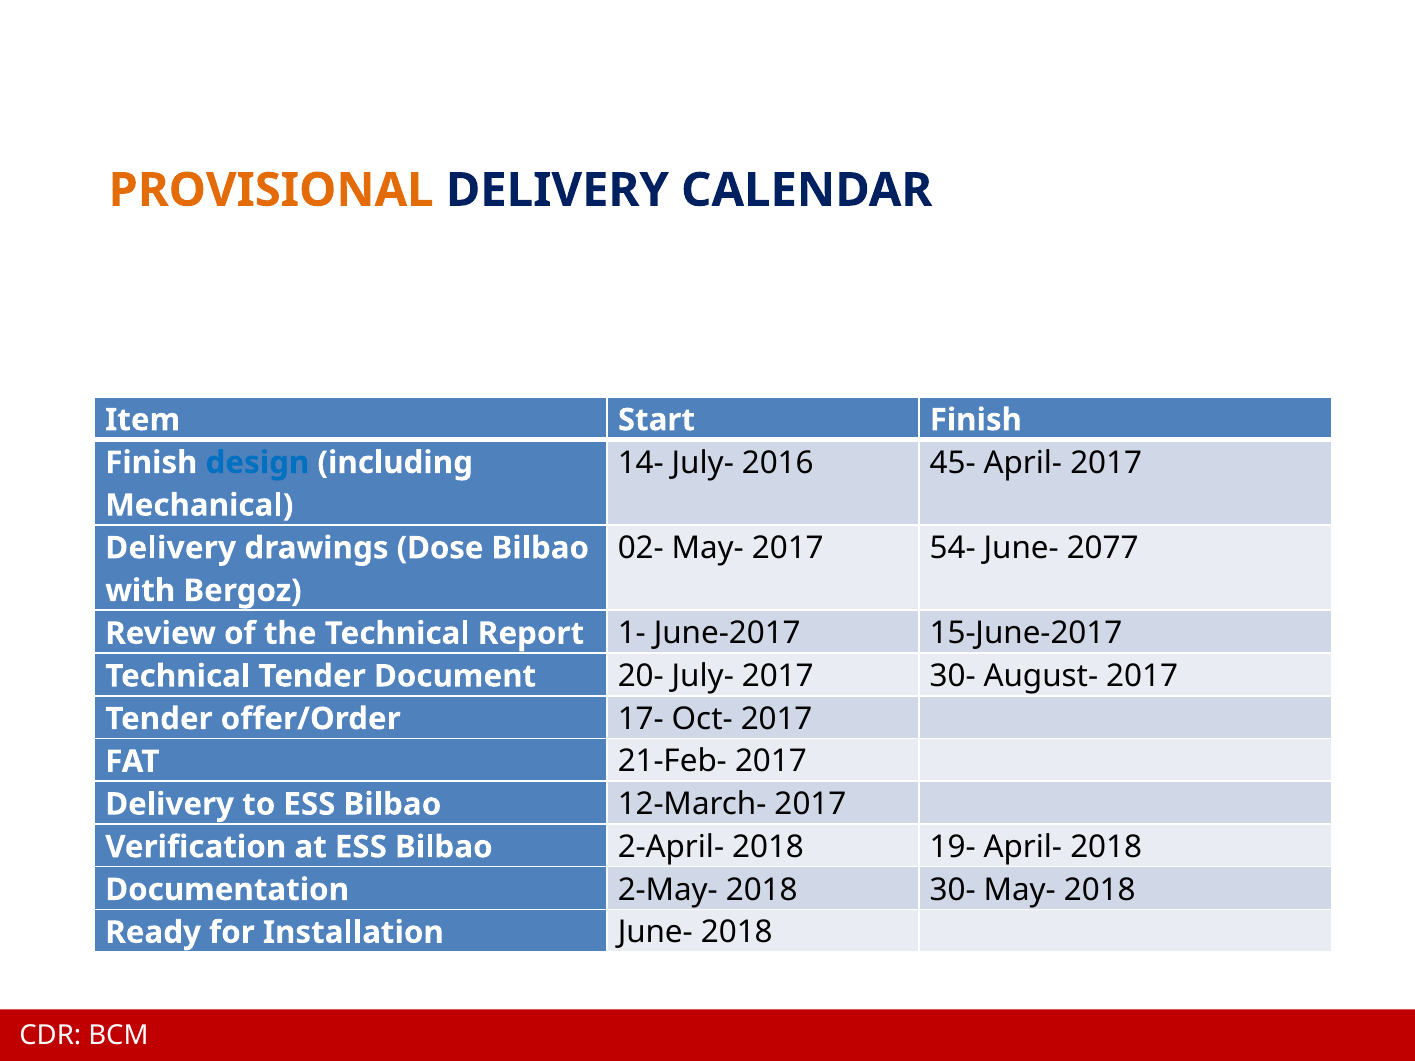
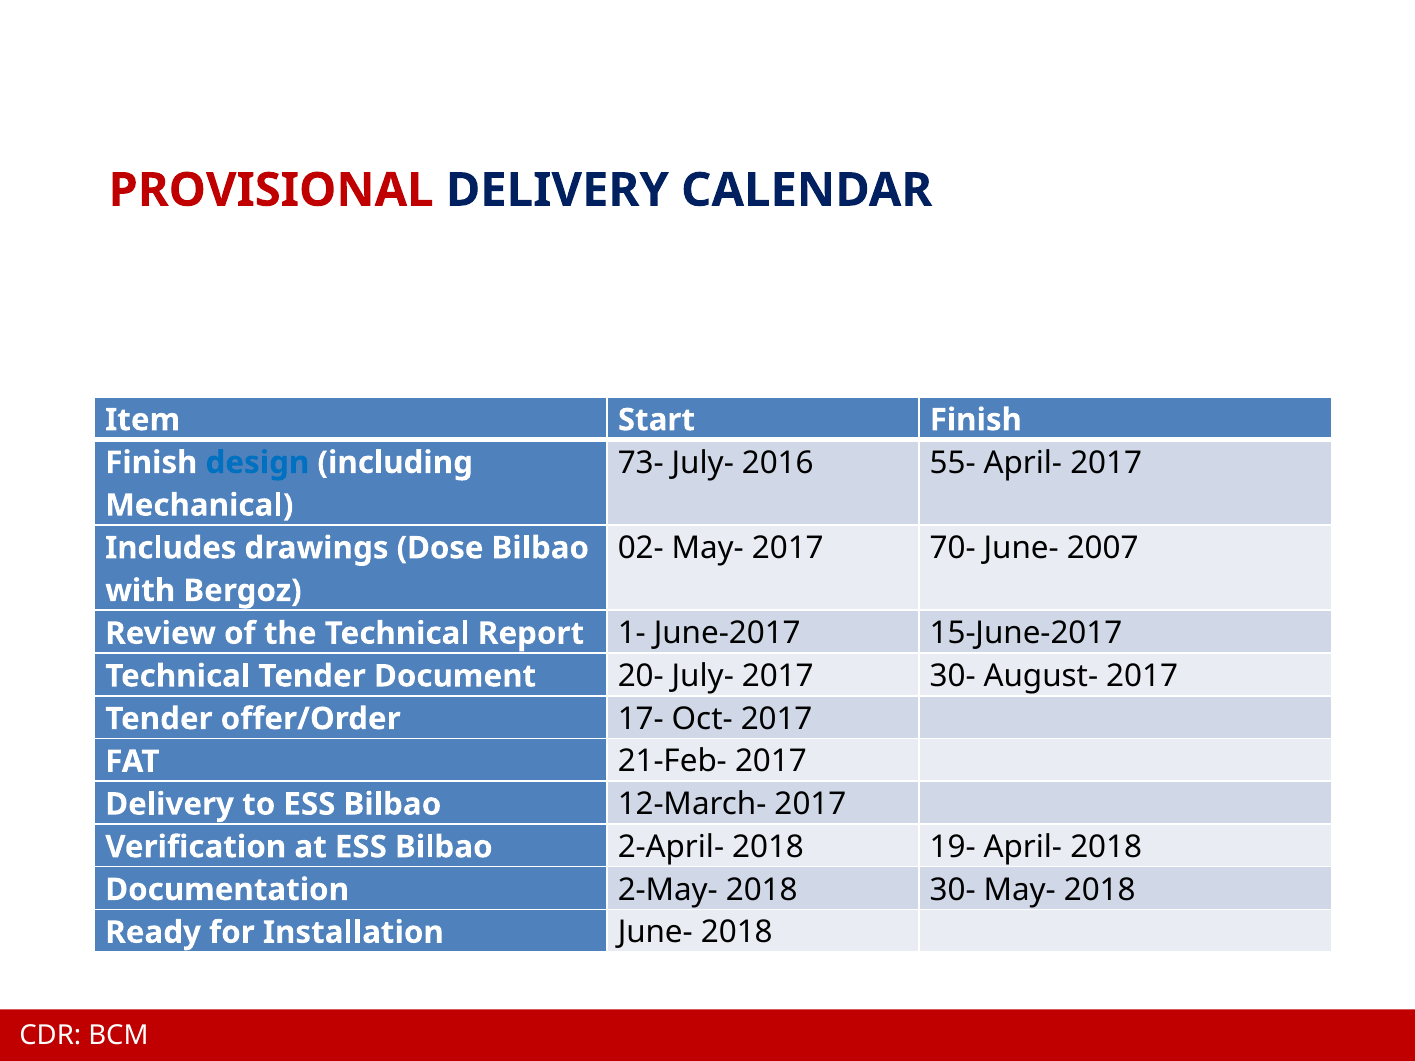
PROVISIONAL colour: orange -> red (271, 190)
14-: 14- -> 73- (641, 463)
45-: 45- -> 55- (953, 463)
54-: 54- -> 70- (953, 548)
2077: 2077 -> 2007 (1103, 548)
Delivery: Delivery -> Includes (171, 548)
